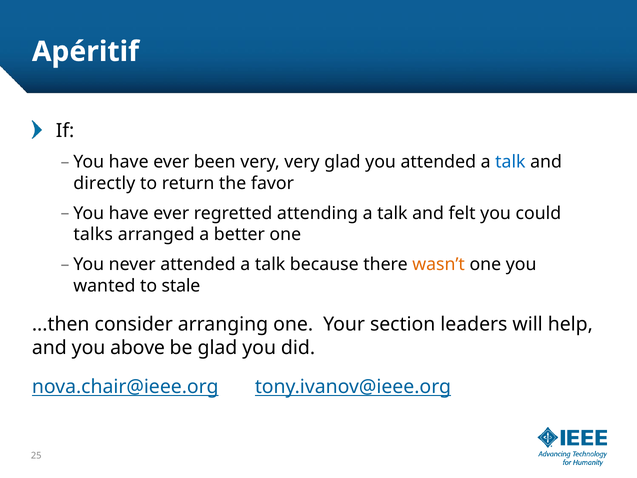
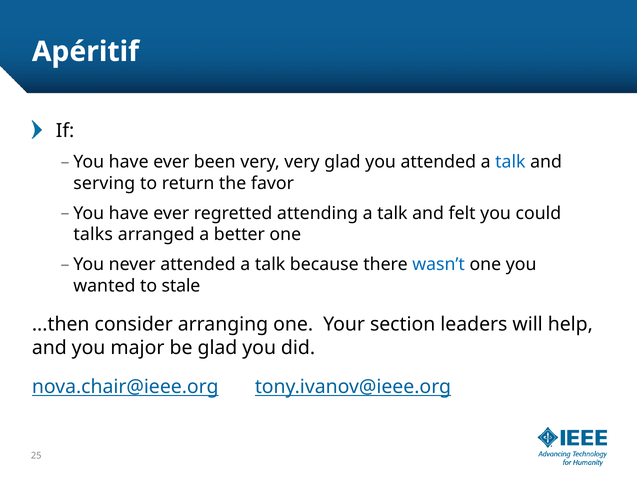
directly: directly -> serving (104, 183)
wasn’t colour: orange -> blue (439, 265)
above: above -> major (137, 347)
